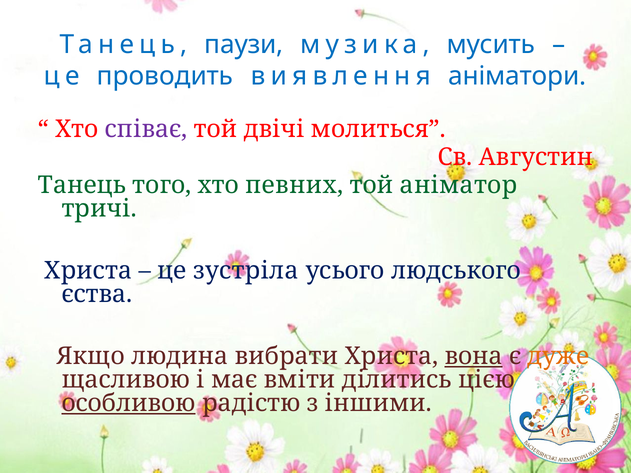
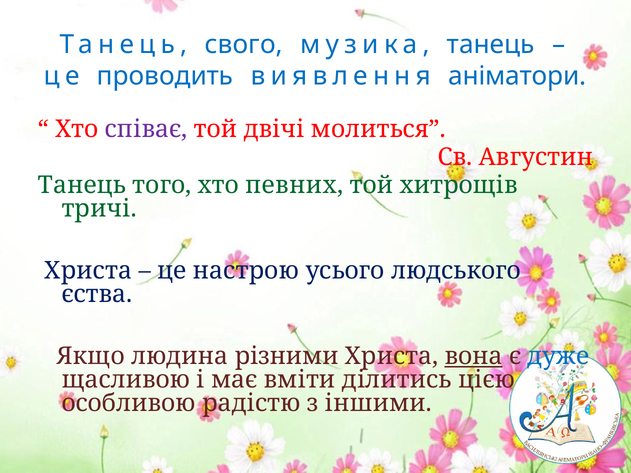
паузи: паузи -> свого (244, 44)
музика мусить: мусить -> танець (491, 44)
аніматор: аніматор -> хитрощів (459, 185)
зустріла: зустріла -> настрою (246, 271)
вибрати: вибрати -> різними (287, 356)
дуже colour: orange -> blue (558, 356)
особливою underline: present -> none (129, 403)
